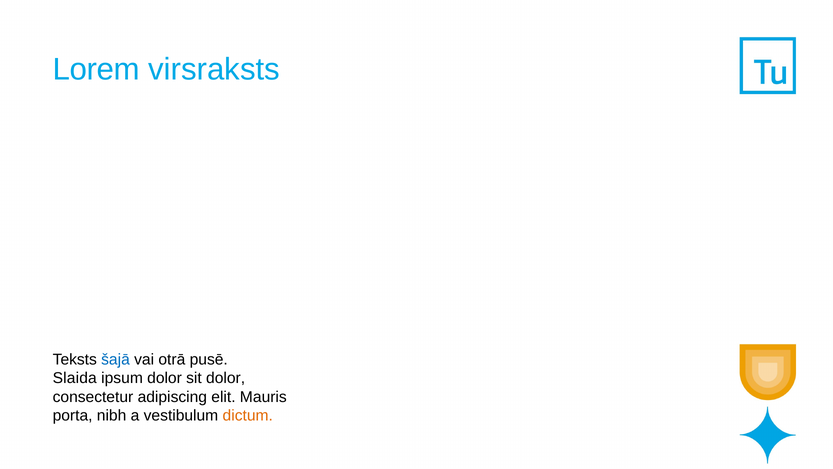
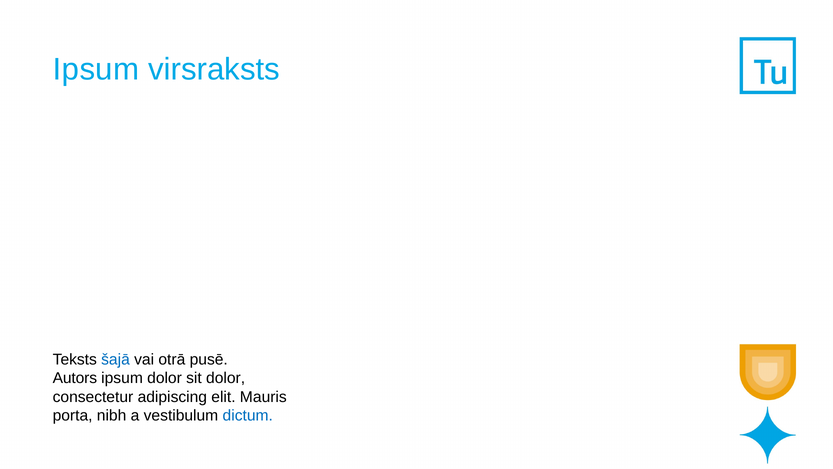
Lorem: Lorem -> Ipsum (96, 69)
Slaida: Slaida -> Autors (75, 378)
dictum colour: orange -> blue (248, 415)
